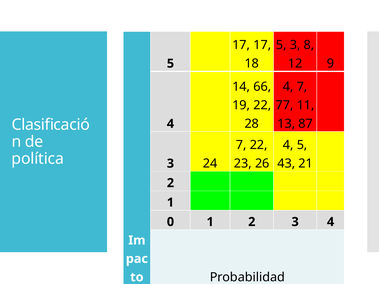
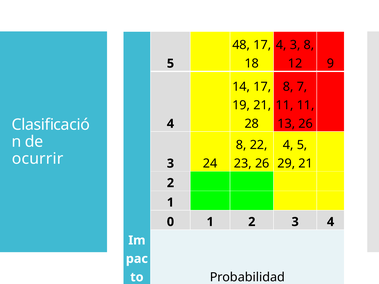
17: 17 -> 48 (241, 45)
5: 5 -> 4 (281, 45)
14 66: 66 -> 17 (262, 87)
4: 4 -> 8 (288, 87)
19 22: 22 -> 21 (262, 105)
77: 77 -> 11 (285, 105)
13 87: 87 -> 26 (306, 124)
7: 7 -> 8 (241, 145)
política: política -> ocurrir (38, 159)
43: 43 -> 29 (286, 164)
